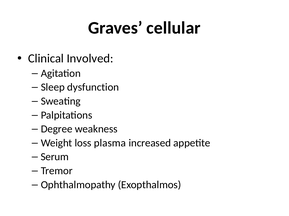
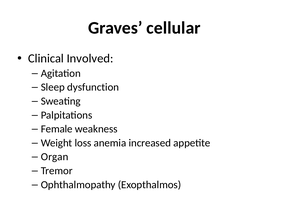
Degree: Degree -> Female (57, 129)
plasma: plasma -> anemia (110, 143)
Serum: Serum -> Organ (55, 157)
